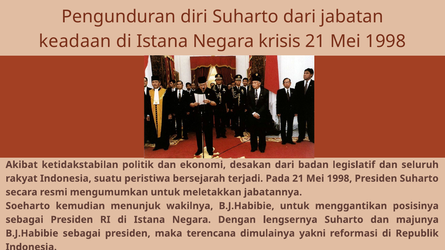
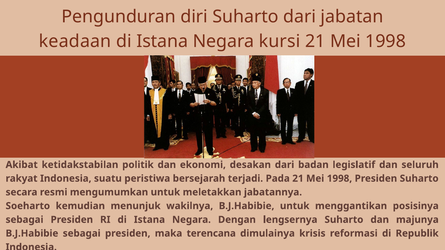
krisis: krisis -> kursi (280, 41)
yakni: yakni -> krisis (312, 234)
